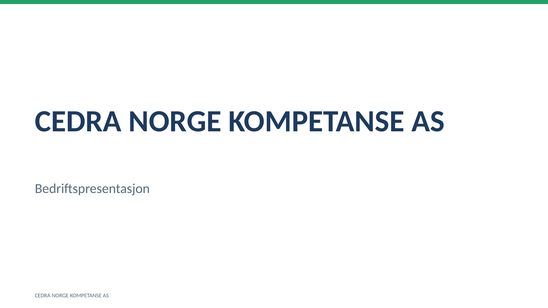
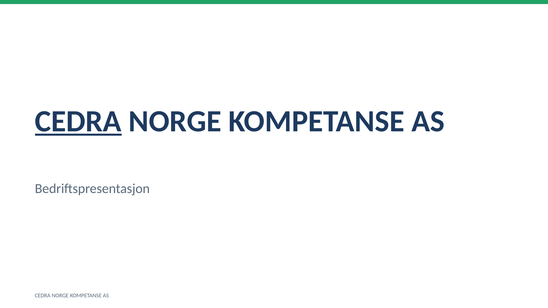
CEDRA underline: none -> present (78, 122)
